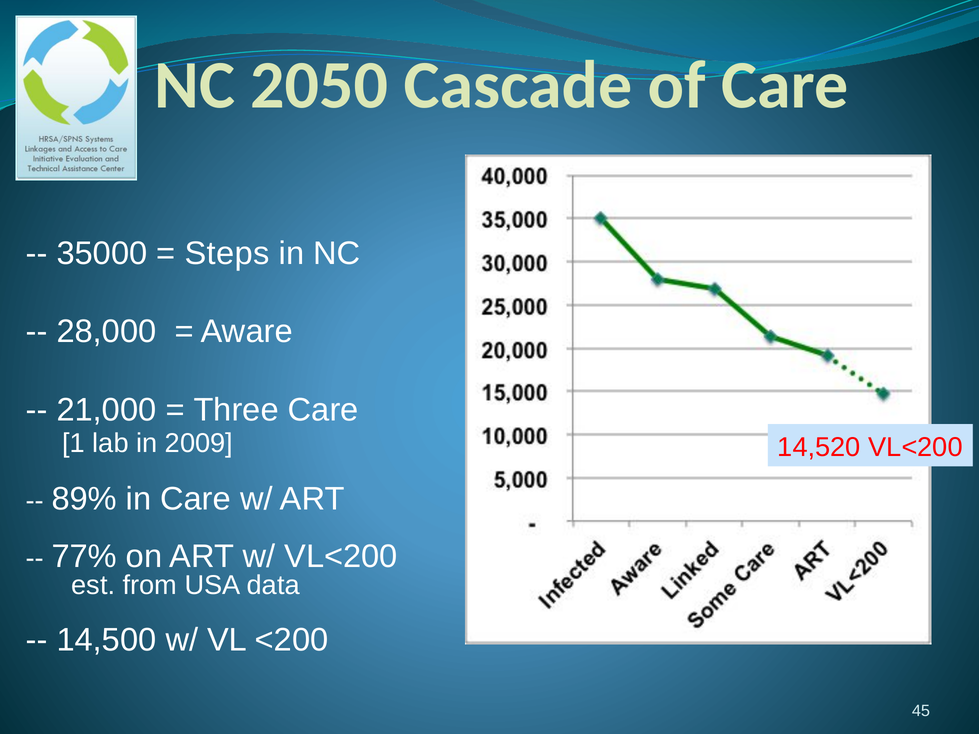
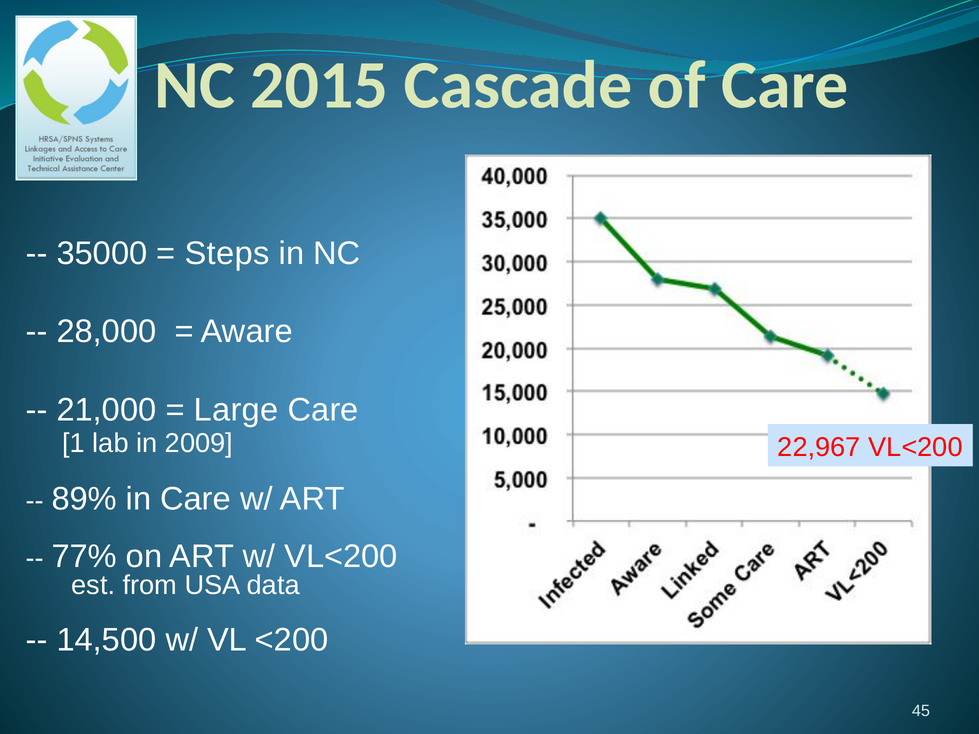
2050: 2050 -> 2015 (319, 85)
Three: Three -> Large (236, 410)
14,520: 14,520 -> 22,967 (819, 447)
